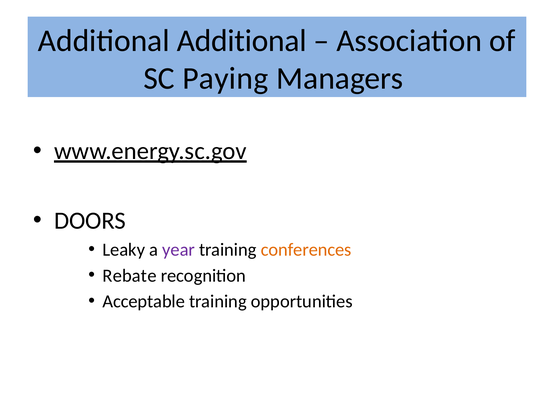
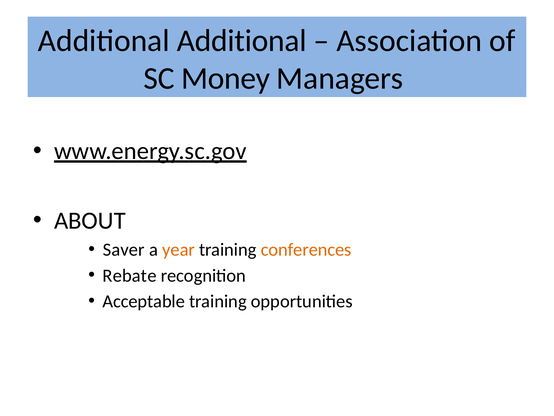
Paying: Paying -> Money (226, 78)
DOORS: DOORS -> ABOUT (90, 220)
Leaky: Leaky -> Saver (124, 249)
year colour: purple -> orange (179, 249)
